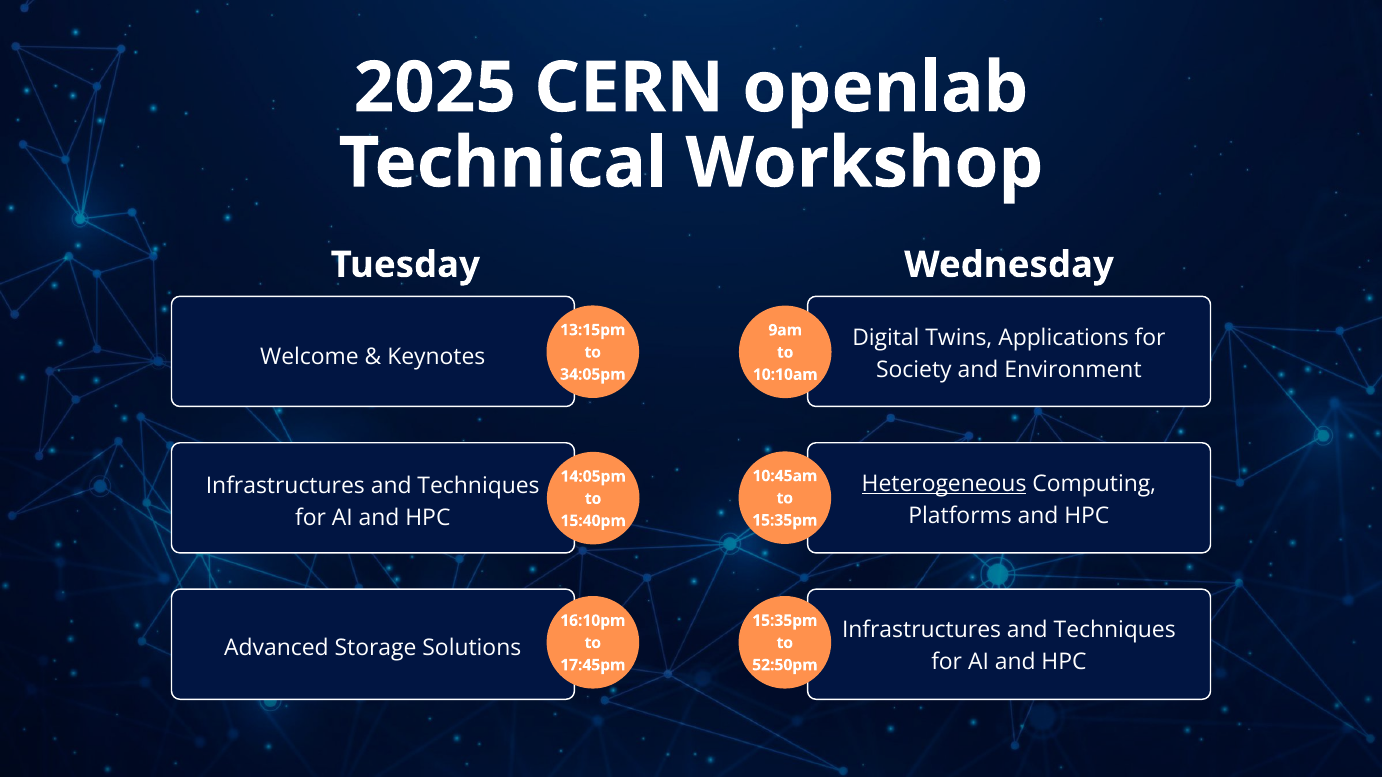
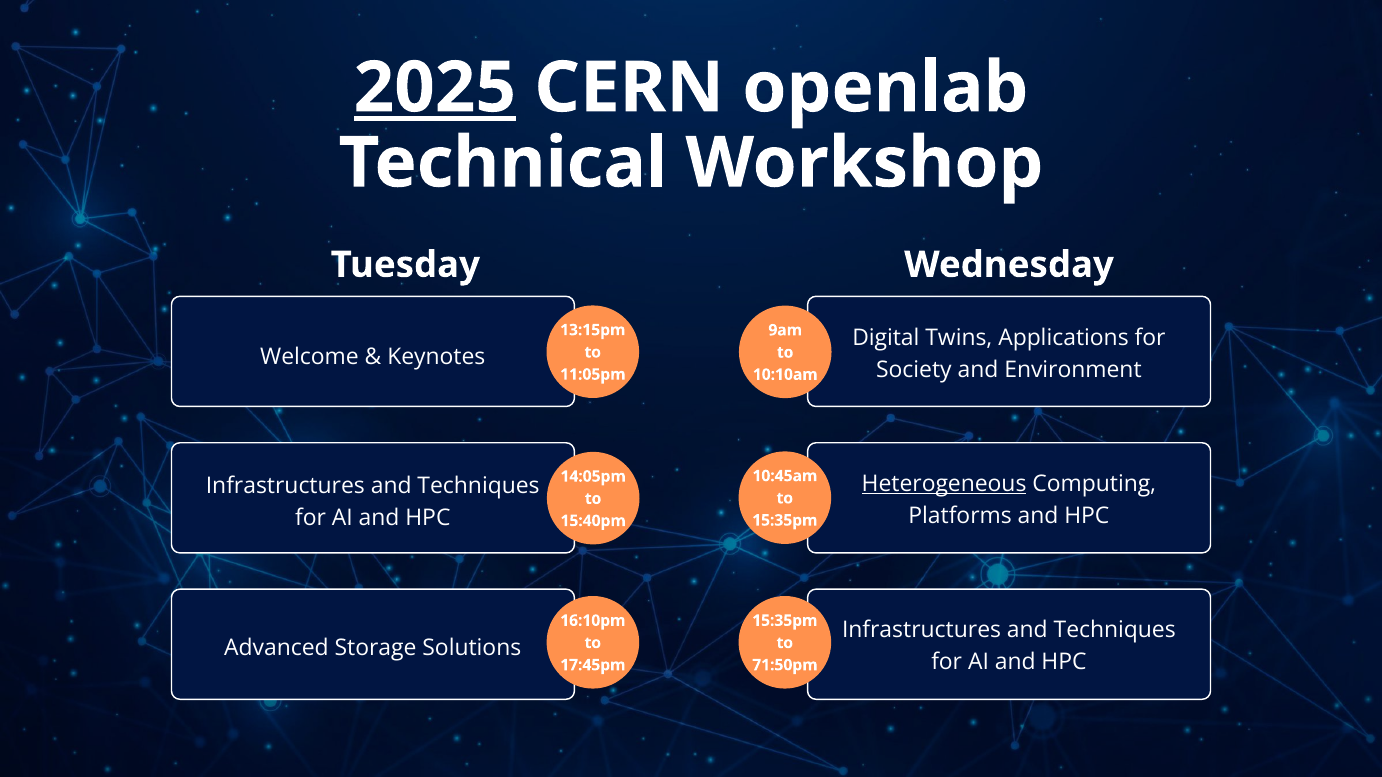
2025 underline: none -> present (435, 88)
34:05pm: 34:05pm -> 11:05pm (593, 375)
52:50pm: 52:50pm -> 71:50pm (785, 665)
